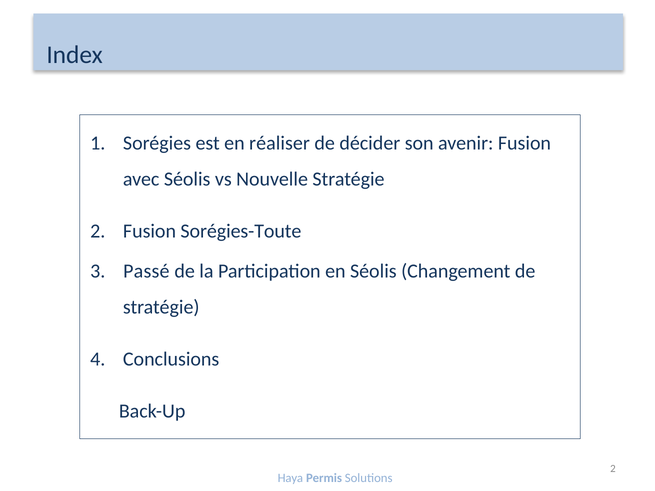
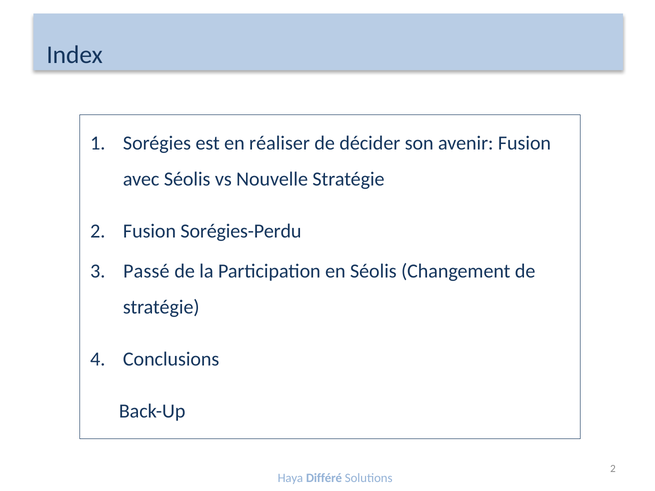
Sorégies-Toute: Sorégies-Toute -> Sorégies-Perdu (241, 231)
Permis: Permis -> Différé (324, 478)
